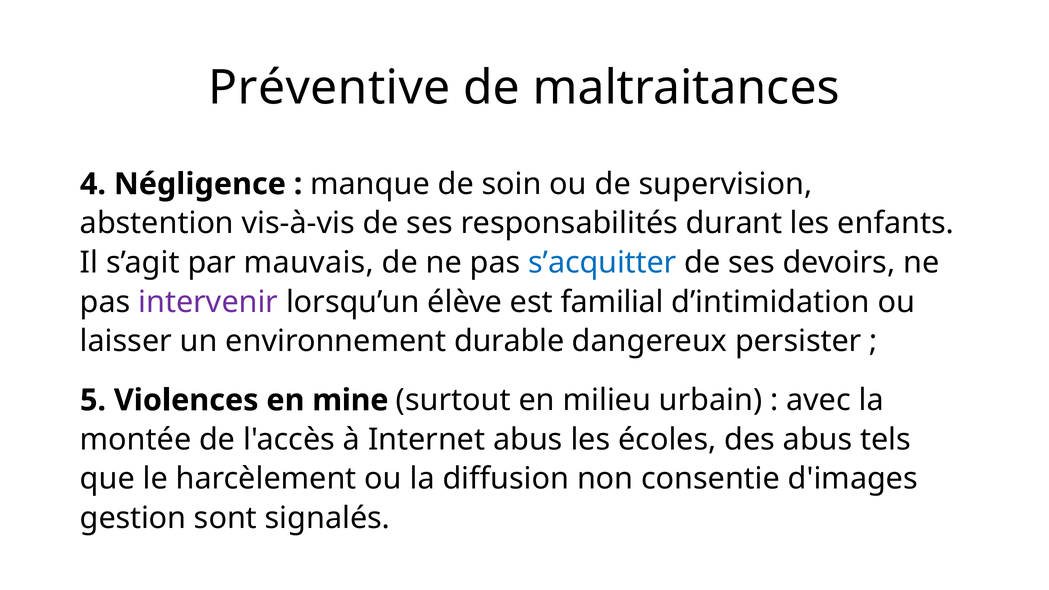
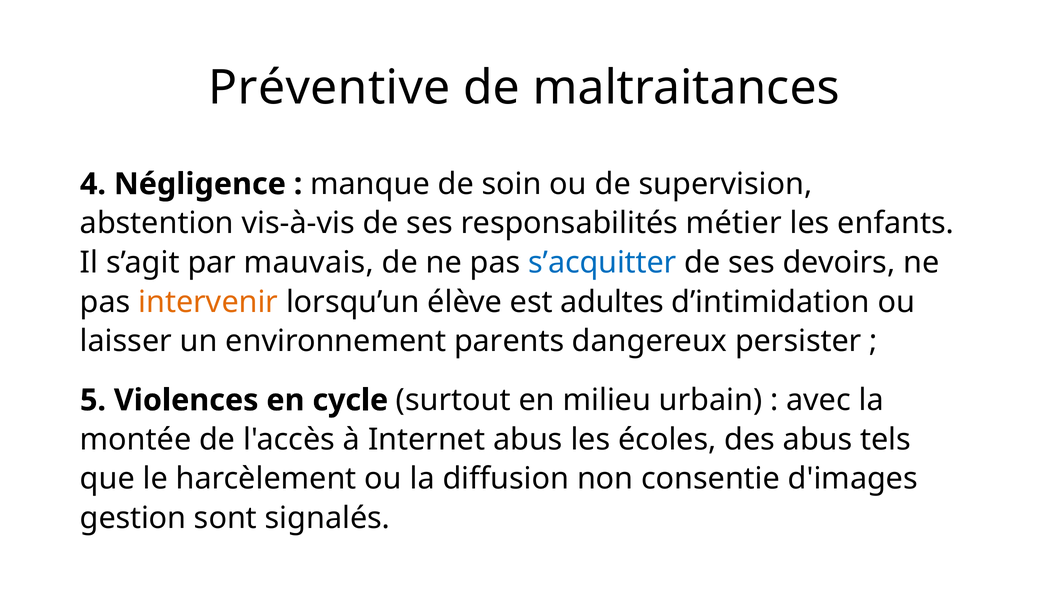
durant: durant -> métier (734, 223)
intervenir colour: purple -> orange (208, 302)
familial: familial -> adultes (612, 302)
durable: durable -> parents (509, 341)
mine: mine -> cycle (350, 400)
